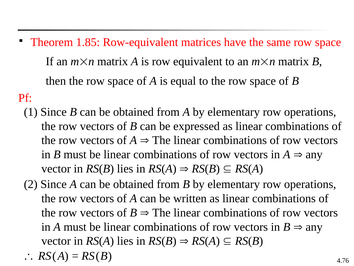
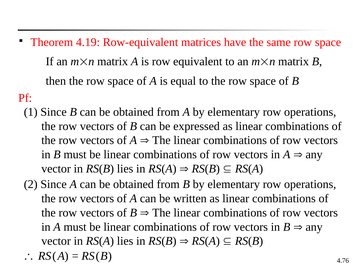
1.85: 1.85 -> 4.19 (88, 42)
